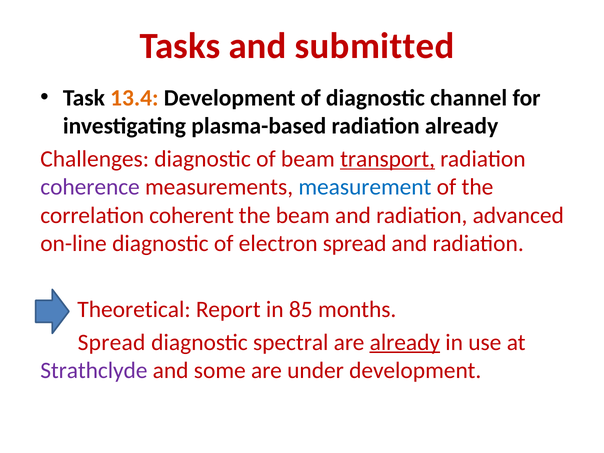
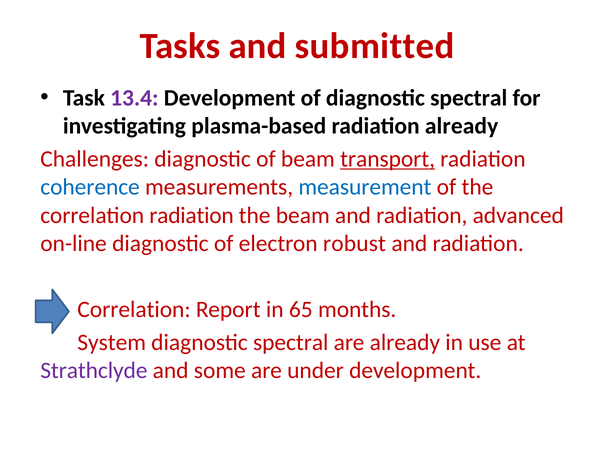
13.4 colour: orange -> purple (134, 98)
of diagnostic channel: channel -> spectral (469, 98)
coherence colour: purple -> blue (90, 187)
correlation coherent: coherent -> radiation (192, 215)
electron spread: spread -> robust (354, 244)
Theoretical: Theoretical -> Correlation (134, 309)
85: 85 -> 65 (301, 309)
Spread: Spread -> System (112, 342)
already underline: present -> none (405, 342)
